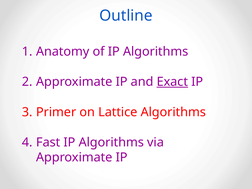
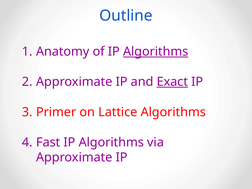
Algorithms underline: none -> present (156, 52)
